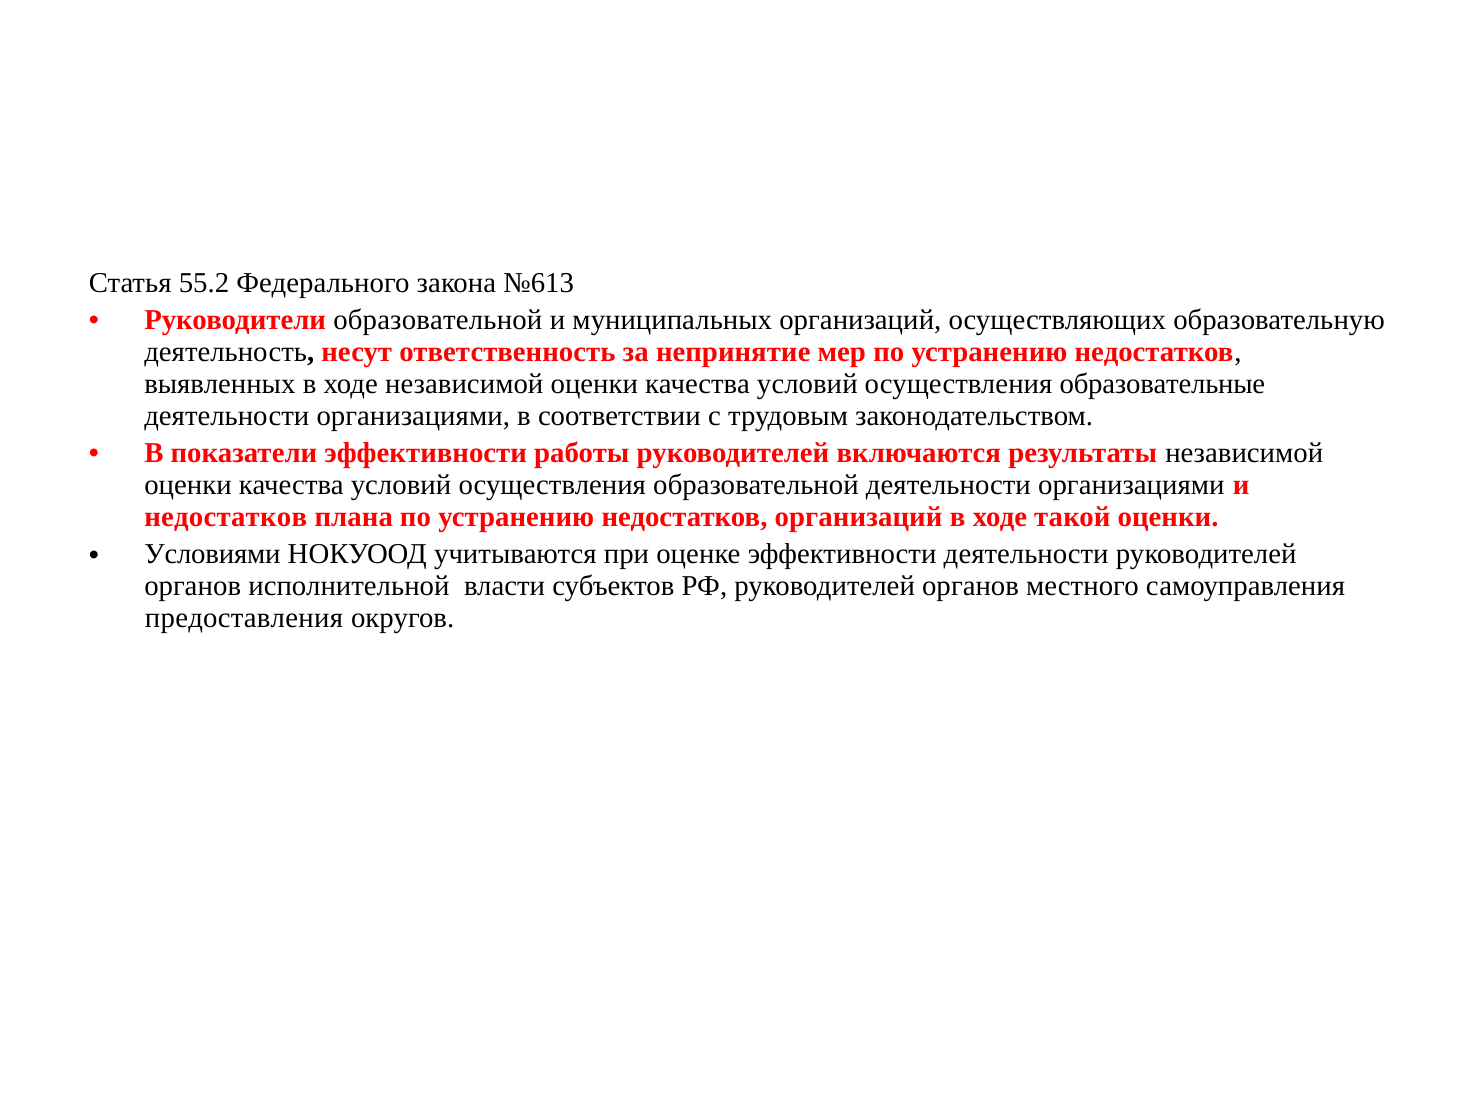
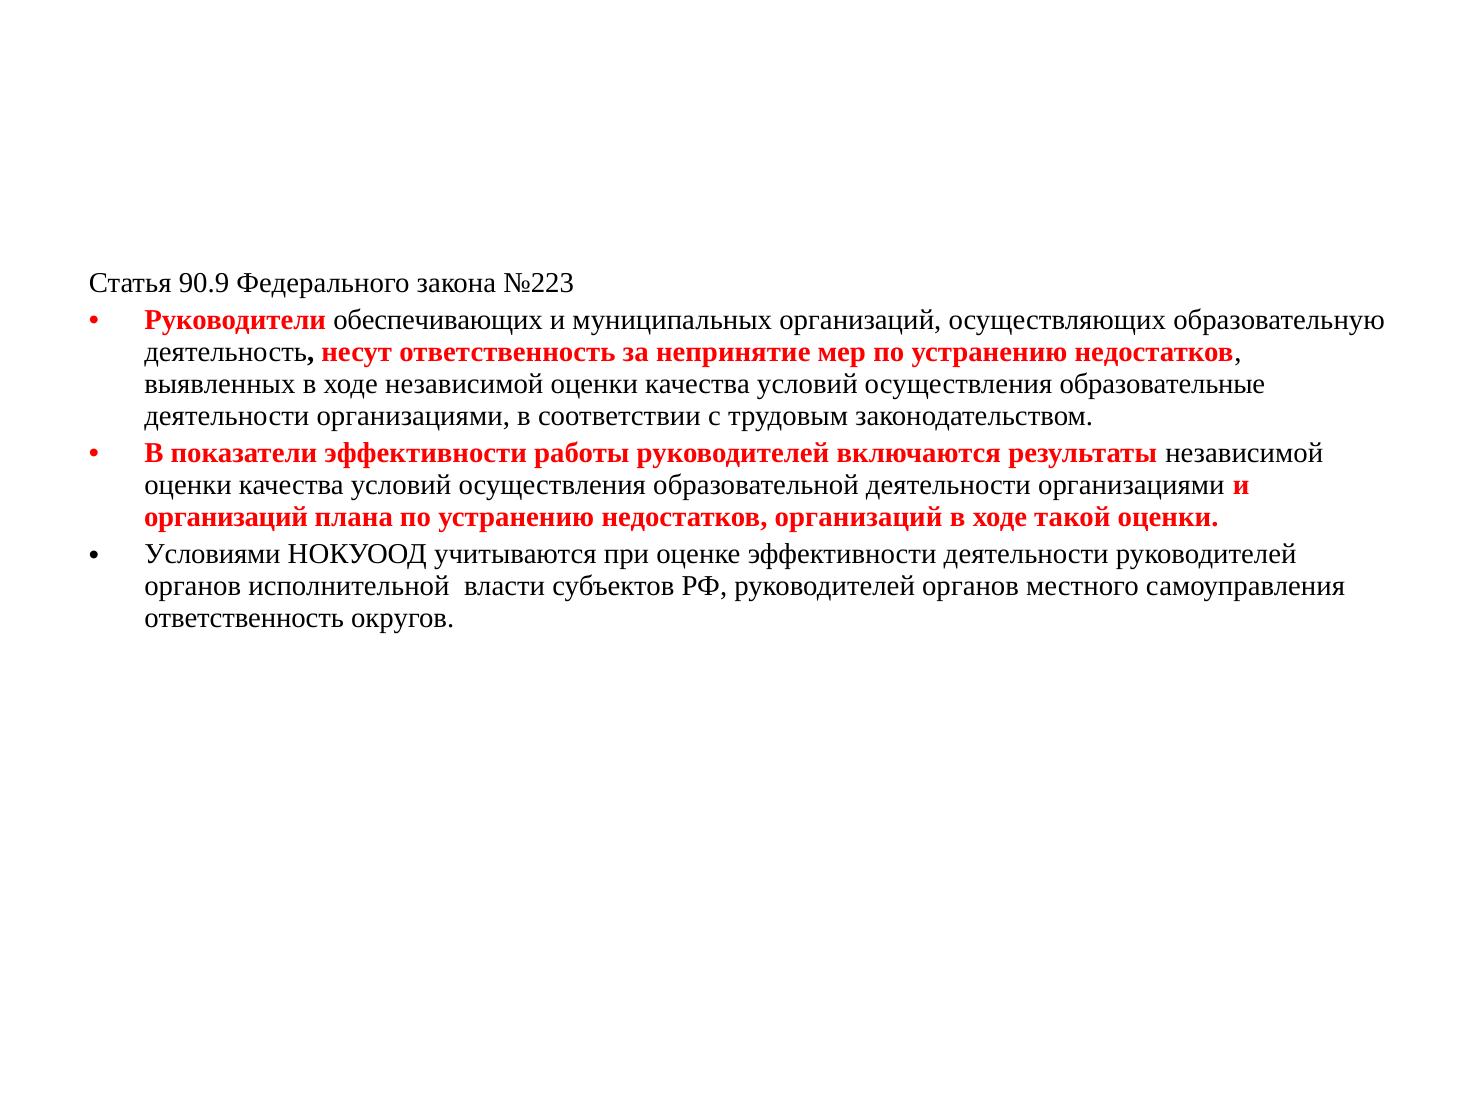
55.2: 55.2 -> 90.9 (204, 283)
№613: №613 -> №223 (539, 283)
Руководители образовательной: образовательной -> обеспечивающих (438, 320)
недостатков: недостатков -> организаций (226, 517)
предоставления: предоставления -> ответственность (244, 618)
